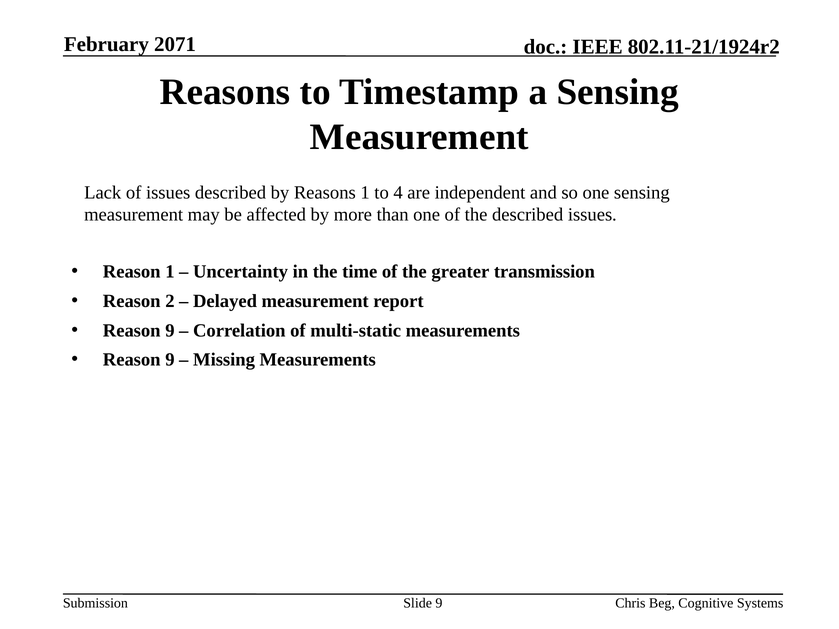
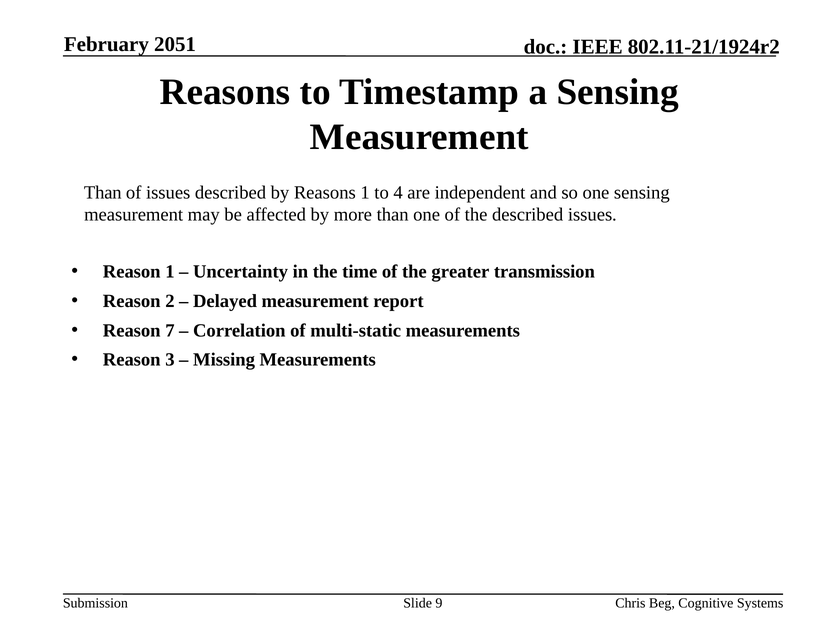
2071: 2071 -> 2051 (175, 44)
Lack: Lack -> Than (103, 192)
9: 9 -> 7 (170, 331)
9: 9 -> 3 (170, 360)
